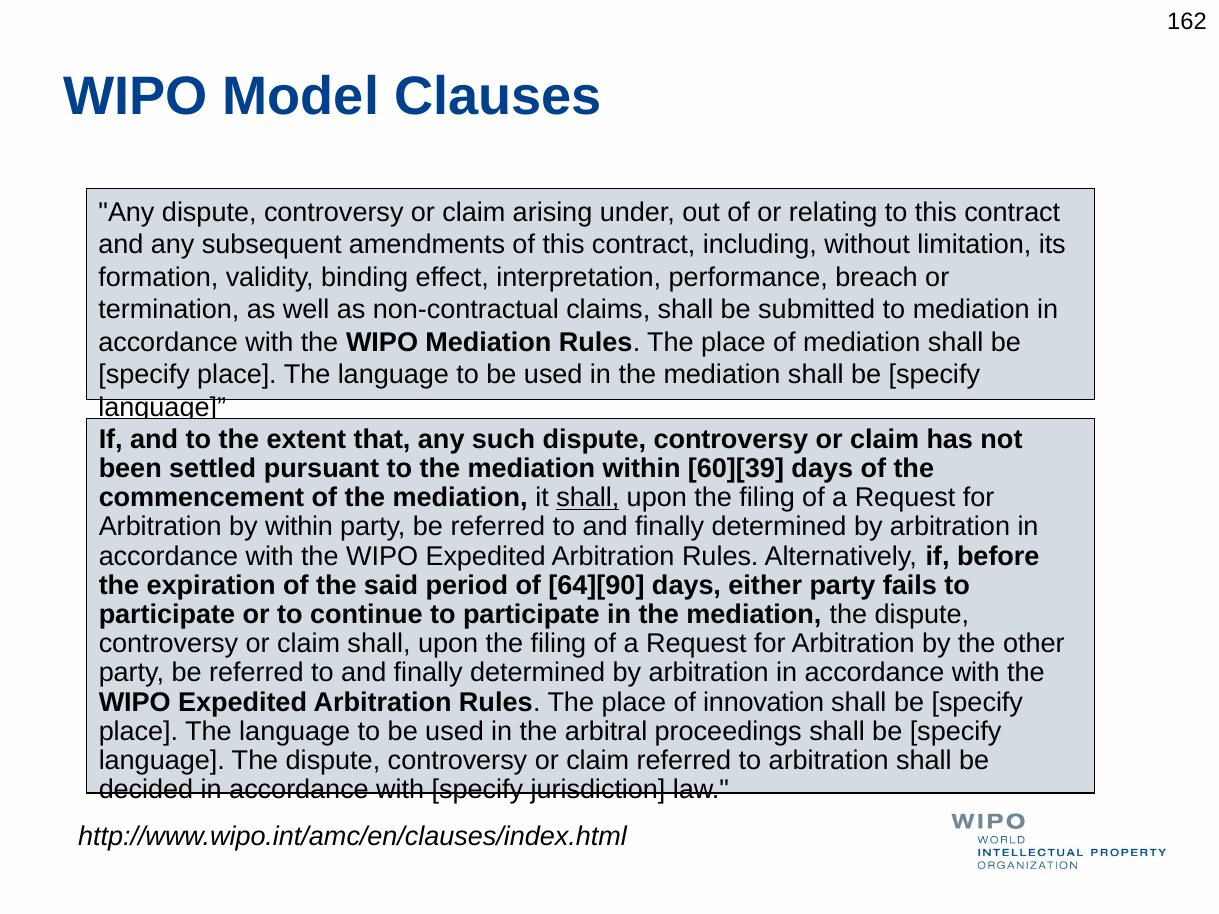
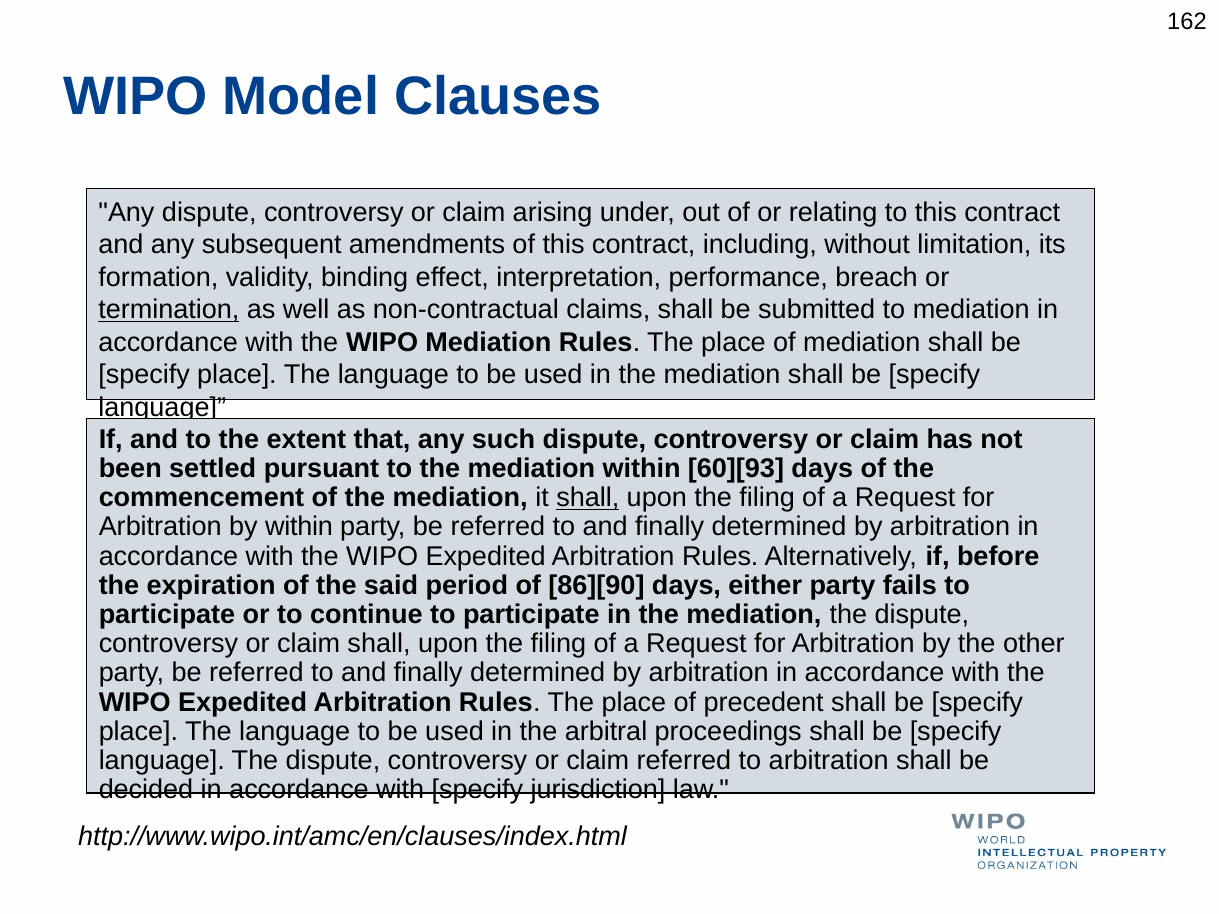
termination underline: none -> present (169, 310)
60][39: 60][39 -> 60][93 (736, 469)
64][90: 64][90 -> 86][90 (596, 586)
innovation: innovation -> precedent (764, 702)
